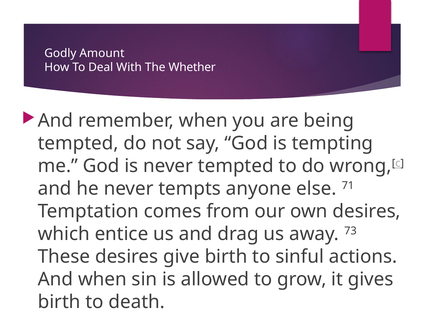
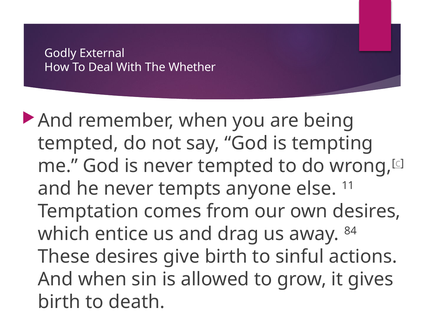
Amount: Amount -> External (102, 53)
71: 71 -> 11 (348, 186)
73: 73 -> 84 (350, 231)
